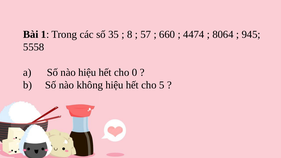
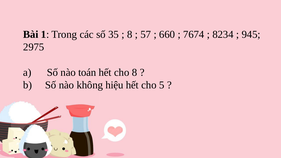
4474: 4474 -> 7674 (194, 34)
8064: 8064 -> 8234 (223, 34)
5558: 5558 -> 2975 (34, 47)
nào hiệu: hiệu -> toán (87, 72)
cho 0: 0 -> 8 (135, 72)
